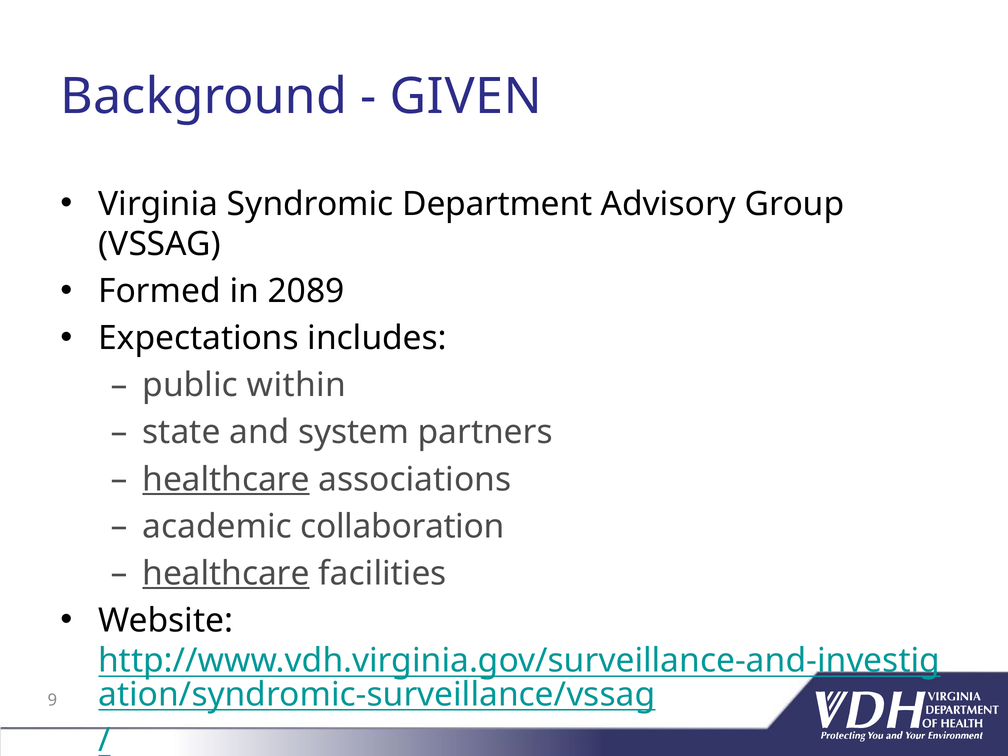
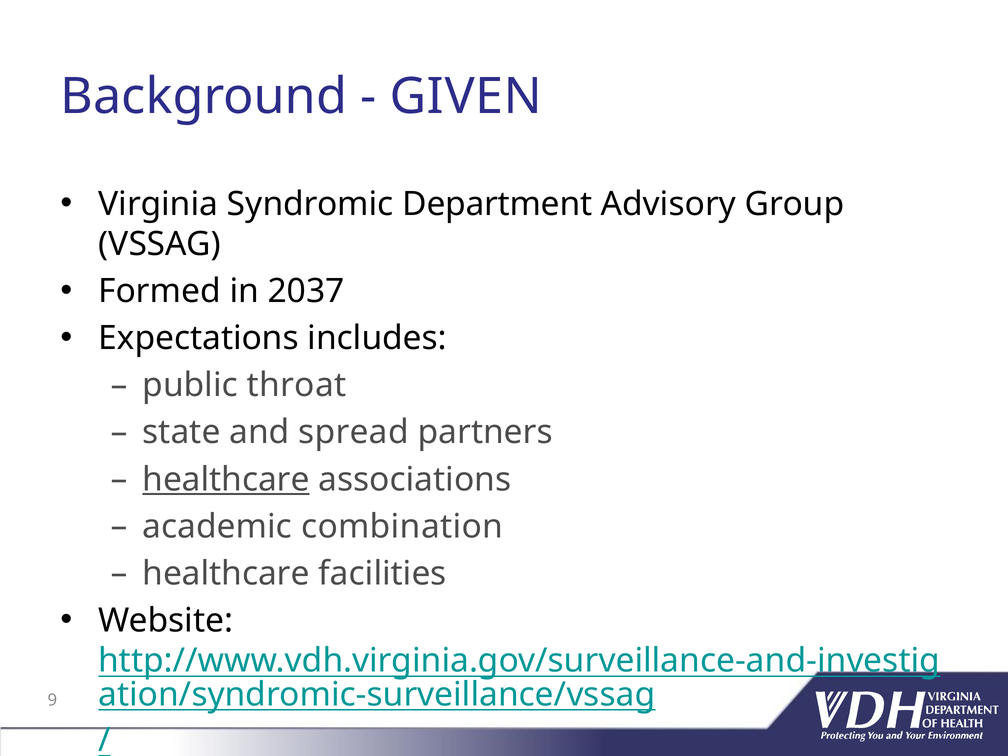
2089: 2089 -> 2037 (306, 291)
within: within -> throat (296, 385)
system: system -> spread (353, 432)
collaboration: collaboration -> combination (402, 526)
healthcare underline: present -> none (226, 573)
